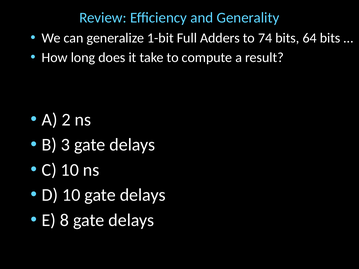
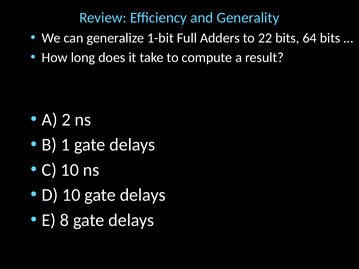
74: 74 -> 22 (265, 38)
3: 3 -> 1 (65, 145)
